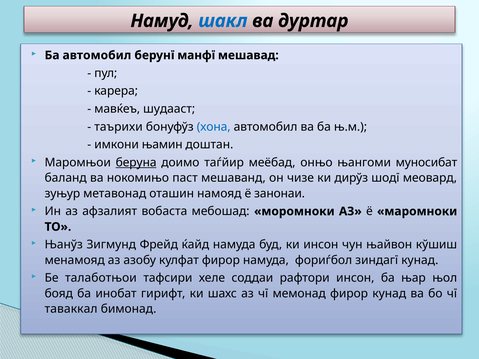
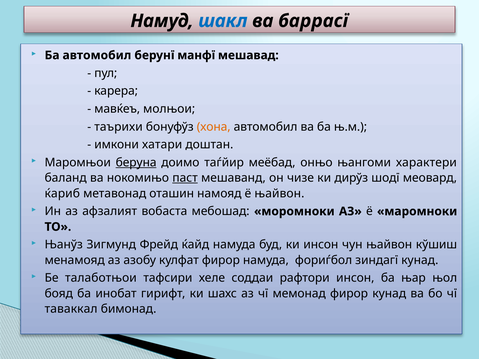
дуртар: дуртар -> баррасї (313, 21)
шудааст: шудааст -> молњои (169, 109)
хона colour: blue -> orange (214, 127)
њамин: њамин -> хатари (162, 145)
муносибат: муносибат -> характери (426, 163)
паст underline: none -> present (185, 178)
зуњур: зуњур -> ќариб (62, 194)
ё занонаи: занонаи -> њайвон (279, 194)
